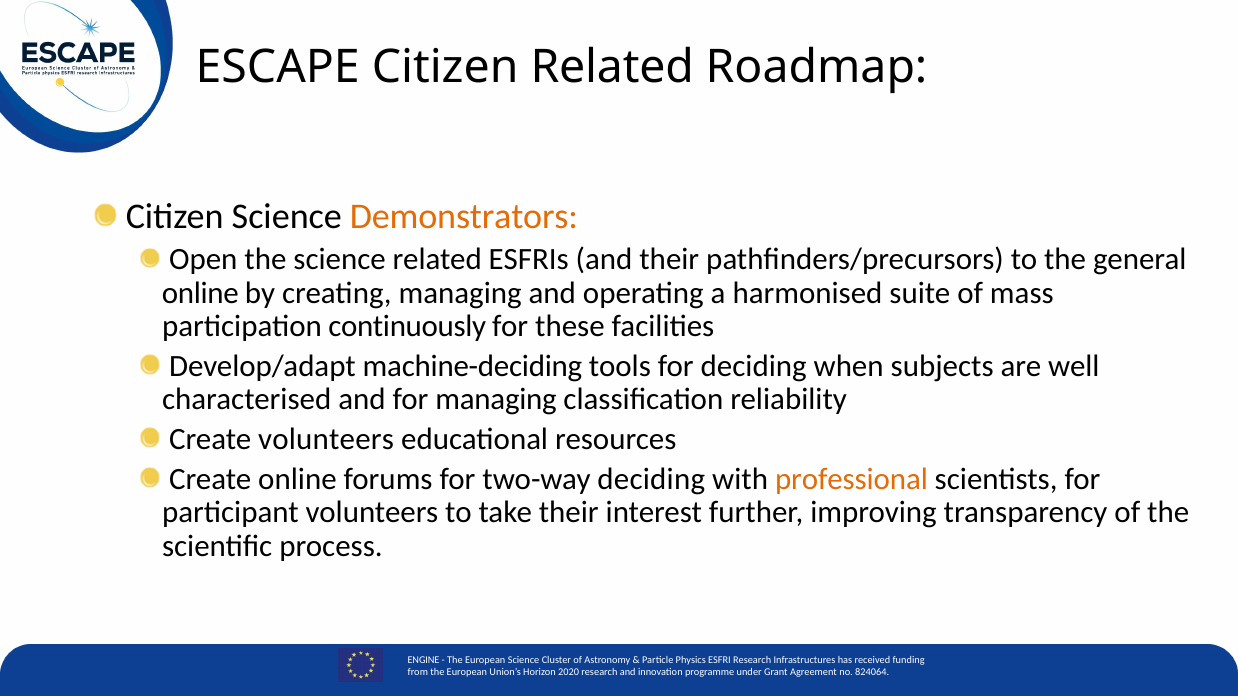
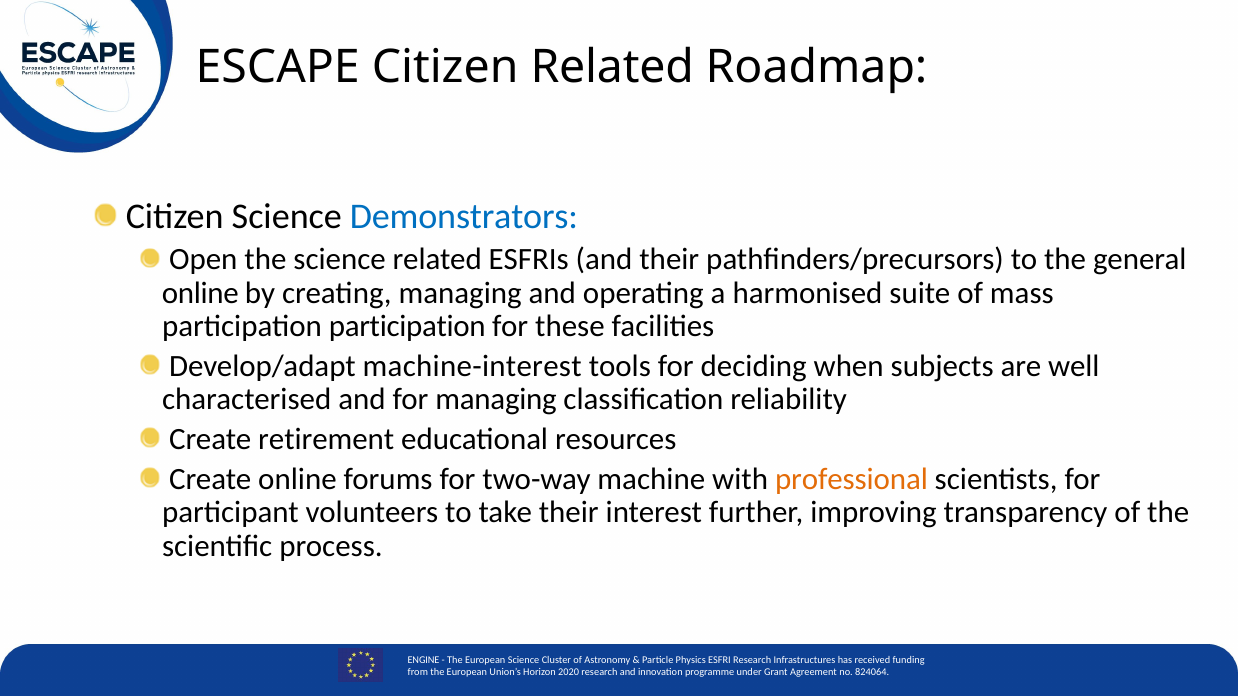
Demonstrators colour: orange -> blue (464, 217)
participation continuously: continuously -> participation (407, 327)
machine-deciding: machine-deciding -> machine-interest (472, 367)
Create volunteers: volunteers -> retirement (326, 440)
two-way deciding: deciding -> machine (651, 480)
